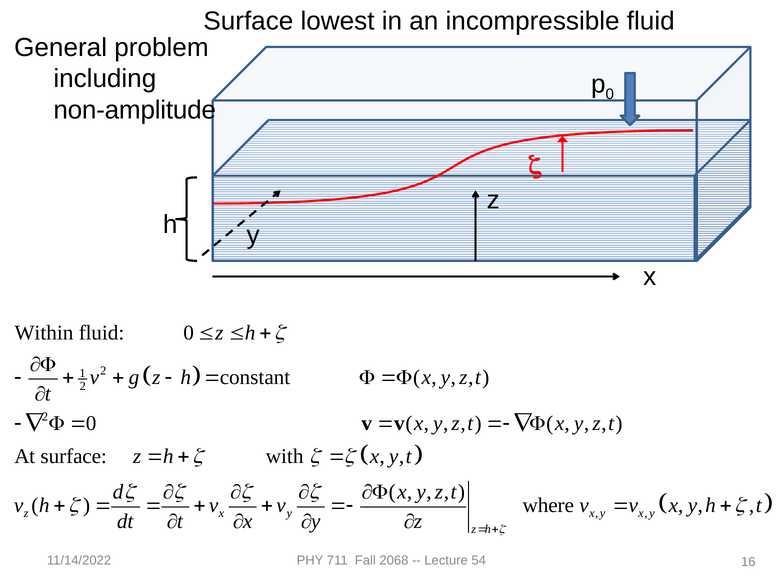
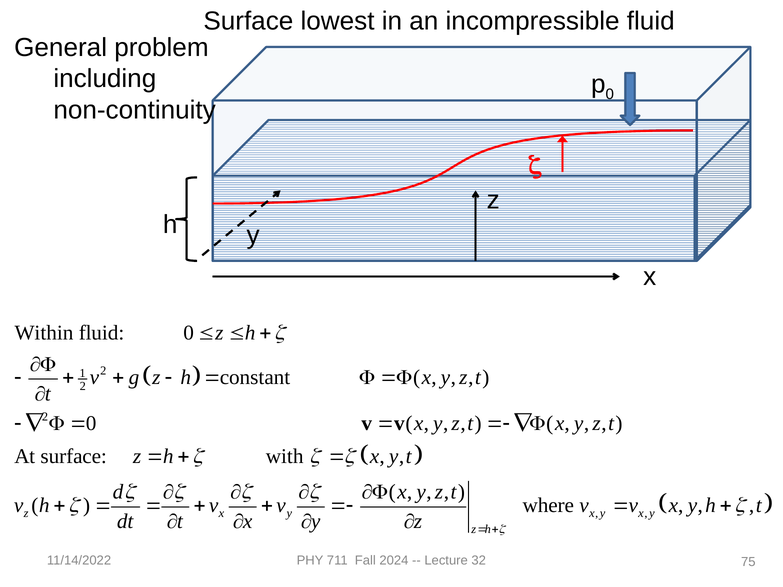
non-amplitude: non-amplitude -> non-continuity (135, 110)
2068: 2068 -> 2024 (394, 561)
54: 54 -> 32 (479, 561)
16: 16 -> 75 (748, 562)
